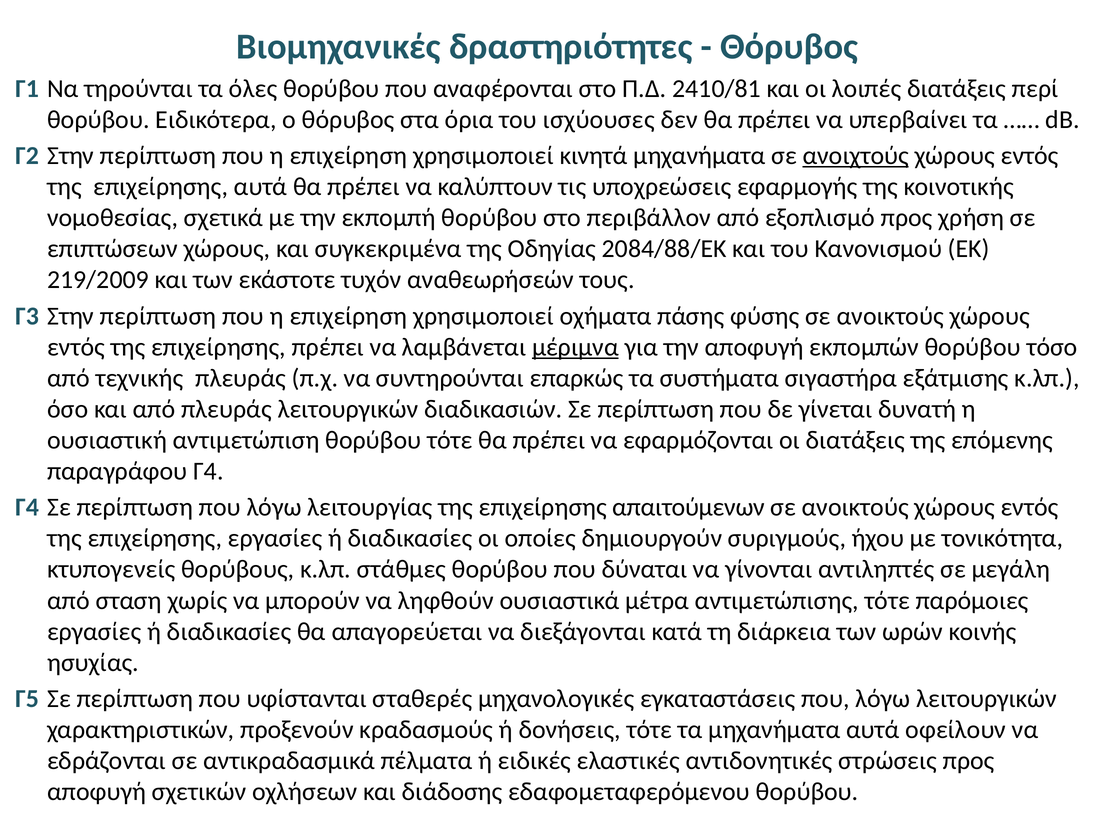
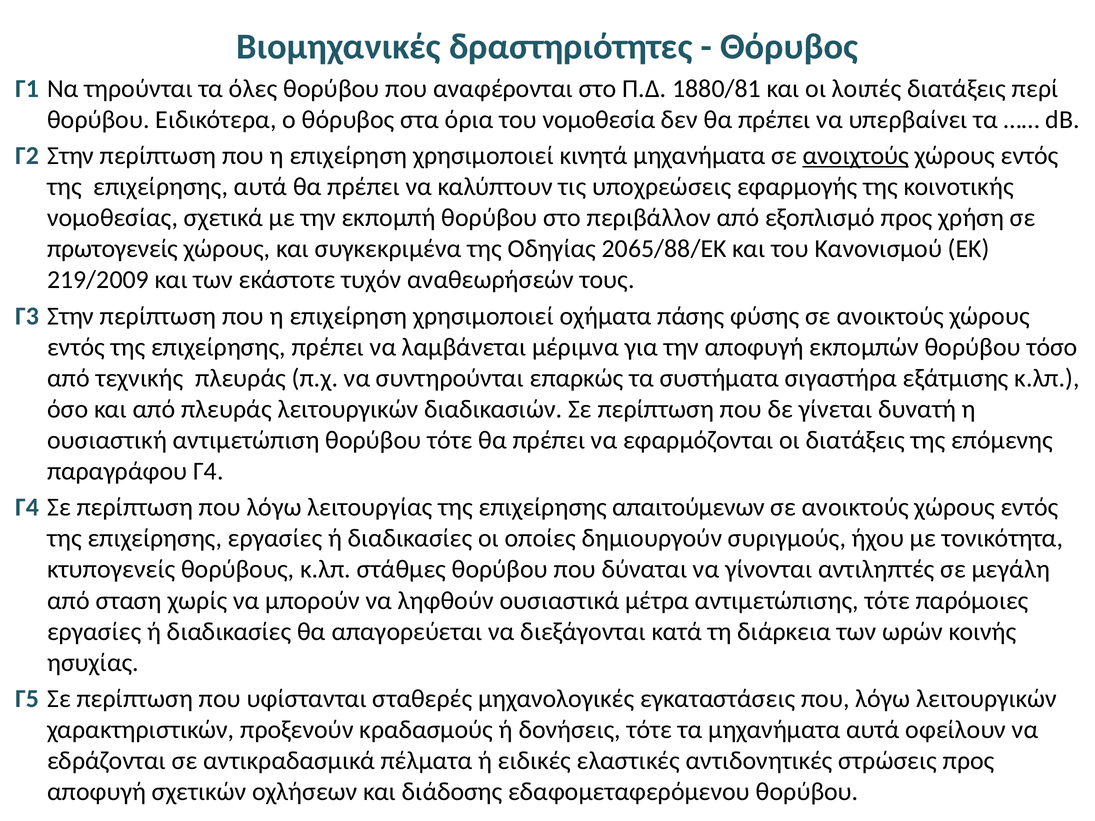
2410/81: 2410/81 -> 1880/81 (717, 89)
ισχύουσες: ισχύουσες -> νομοθεσία (599, 120)
επιπτώσεων: επιπτώσεων -> πρωτογενείς (113, 249)
2084/88/ΕΚ: 2084/88/ΕΚ -> 2065/88/ΕΚ (664, 249)
μέριμνα underline: present -> none (575, 347)
